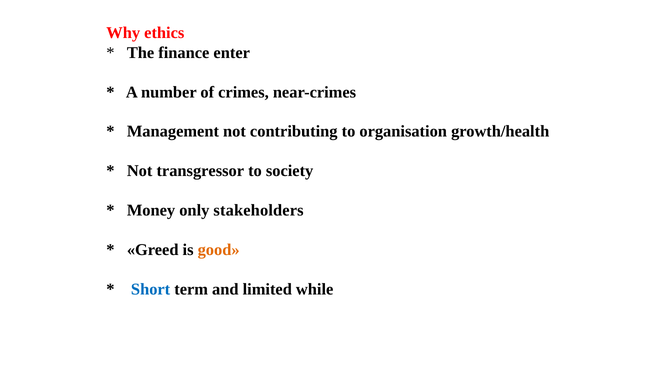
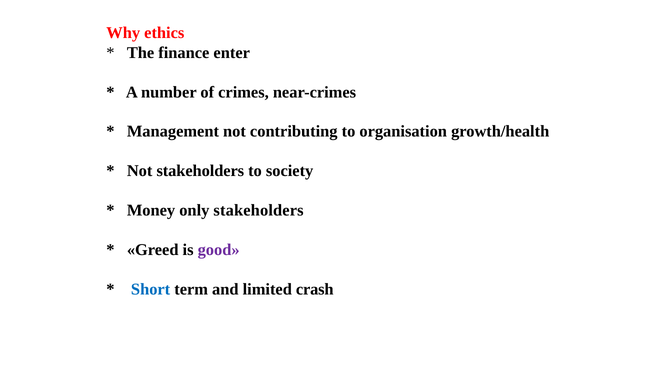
Not transgressor: transgressor -> stakeholders (200, 171)
good colour: orange -> purple (219, 250)
while: while -> crash (315, 289)
